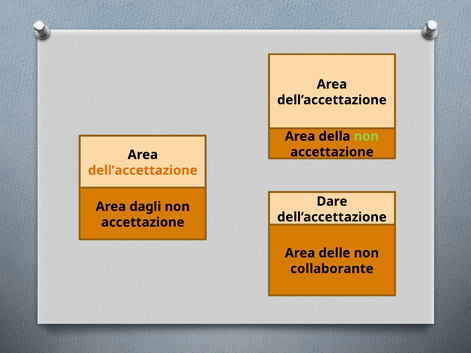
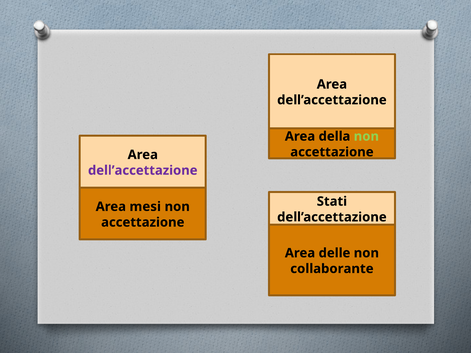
dell’accettazione colour: orange -> purple (143, 171)
Dare: Dare -> Stati (332, 202)
dagli: dagli -> mesi (145, 207)
